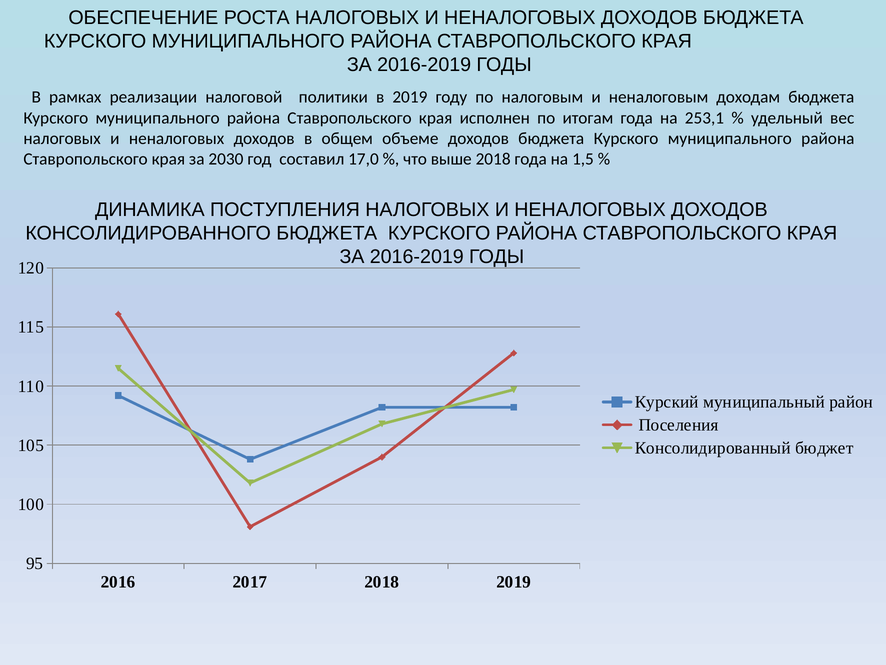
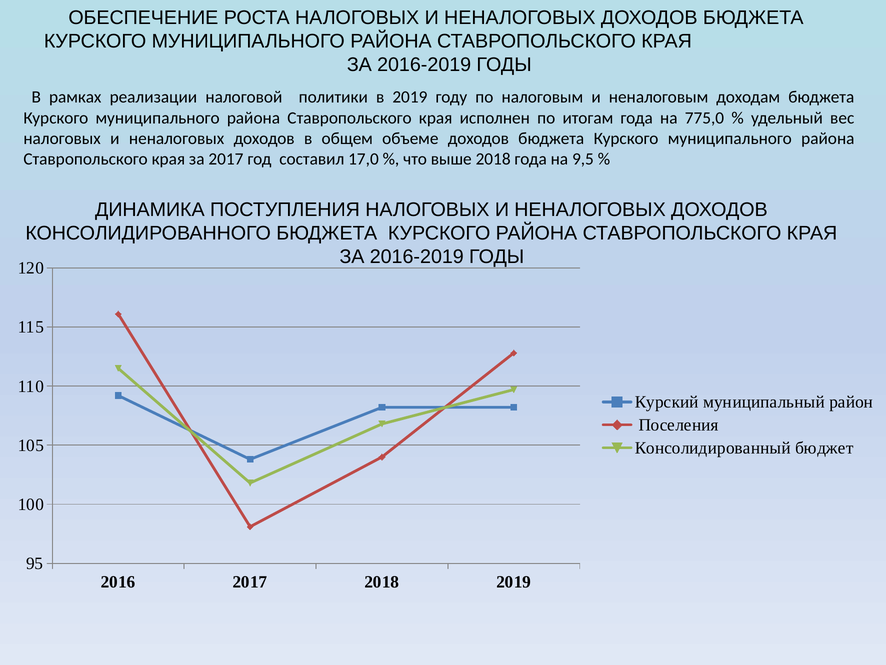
253,1: 253,1 -> 775,0 (704, 118)
за 2030: 2030 -> 2017 (226, 159)
1,5: 1,5 -> 9,5 (583, 159)
